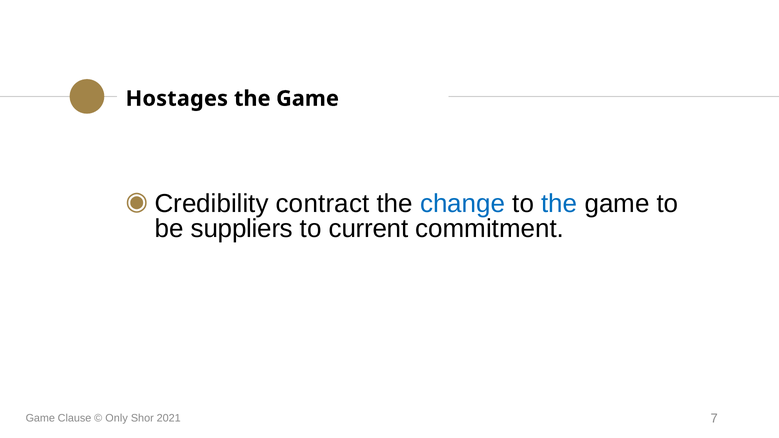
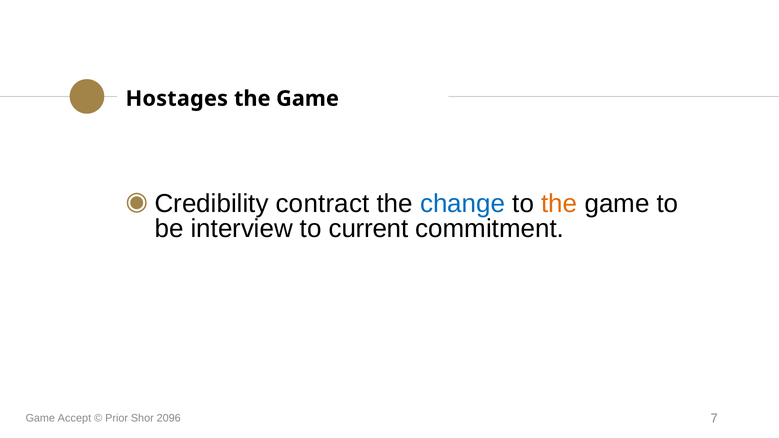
the colour: blue -> orange (559, 204)
suppliers: suppliers -> interview (242, 229)
Clause: Clause -> Accept (74, 419)
Only: Only -> Prior (117, 419)
2021: 2021 -> 2096 (169, 419)
